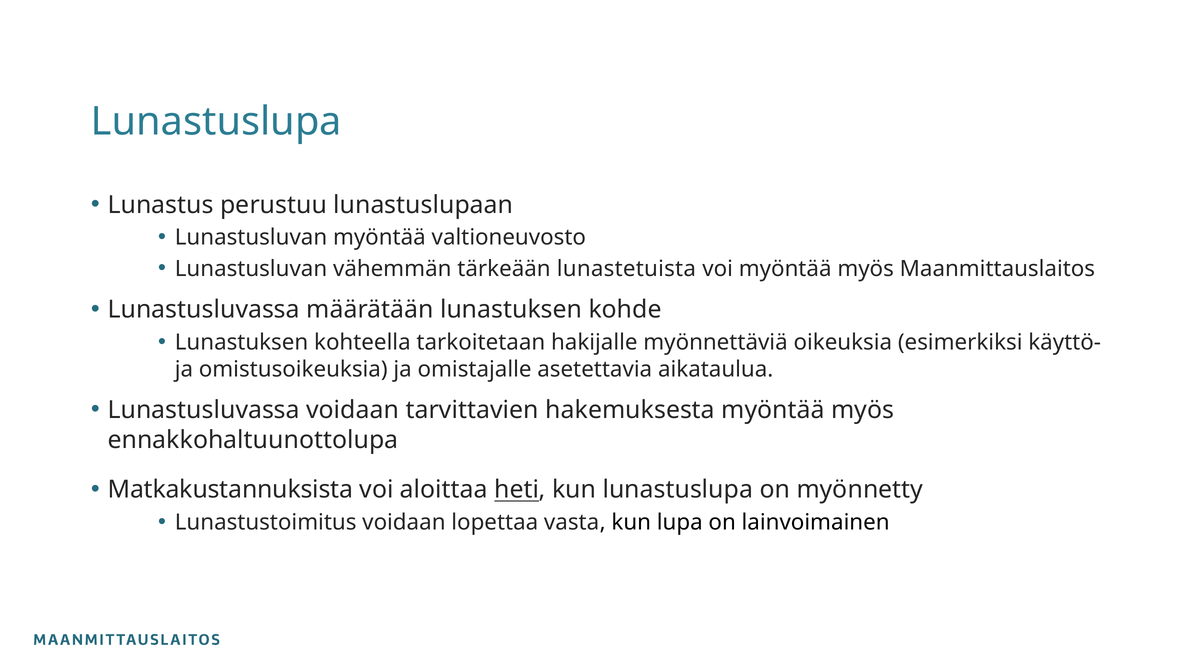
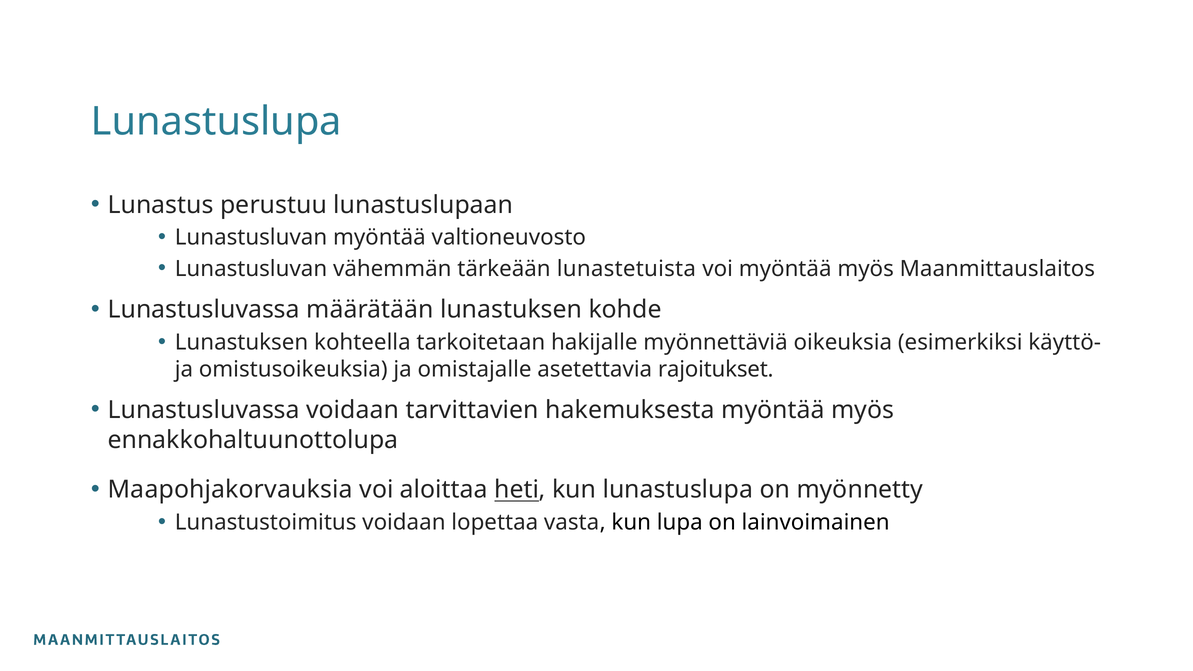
aikataulua: aikataulua -> rajoitukset (716, 369)
Matkakustannuksista: Matkakustannuksista -> Maapohjakorvauksia (230, 490)
